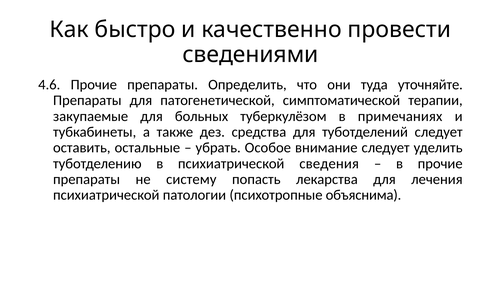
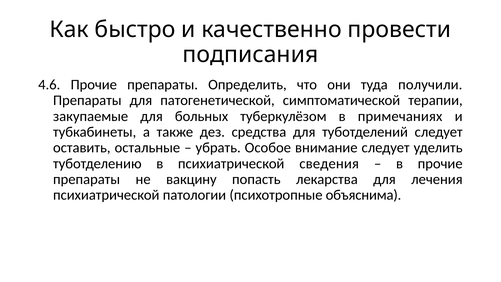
сведениями: сведениями -> подписания (250, 54)
уточняйте: уточняйте -> получили (430, 85)
систему: систему -> вакцину (191, 179)
